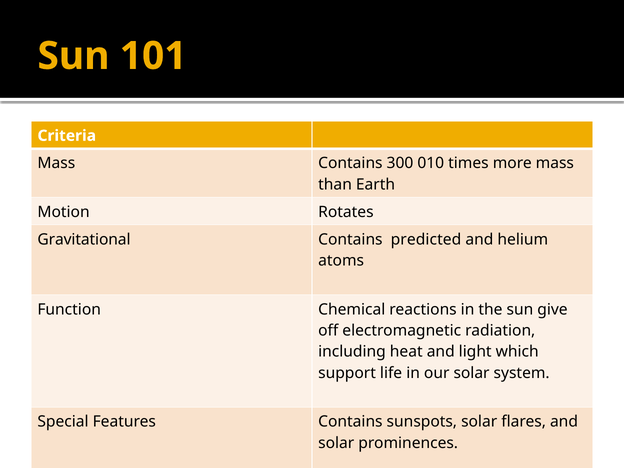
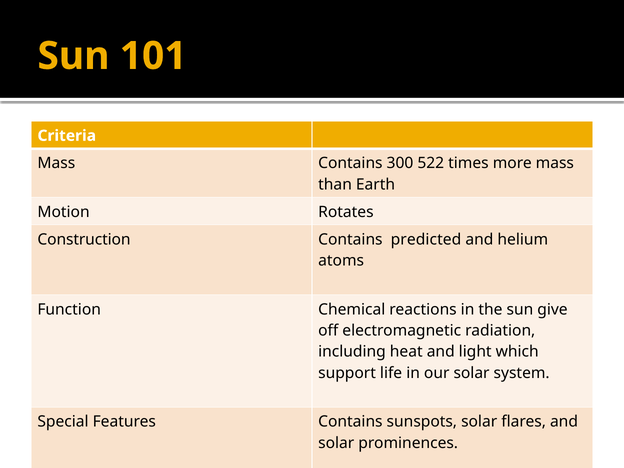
010: 010 -> 522 (431, 163)
Gravitational: Gravitational -> Construction (84, 239)
